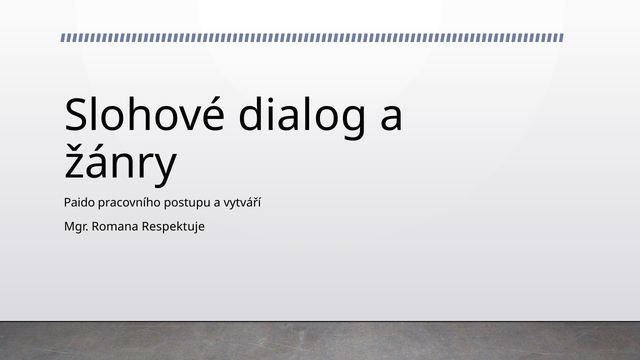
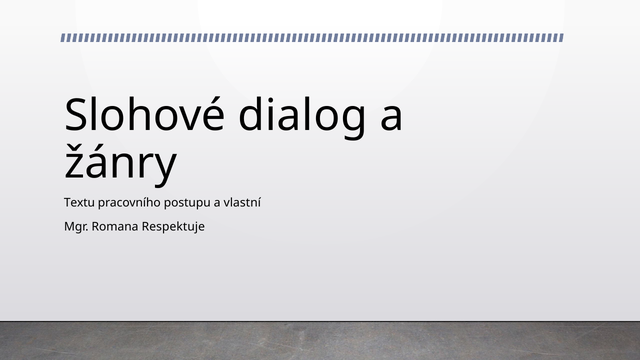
Paido: Paido -> Textu (79, 203)
vytváří: vytváří -> vlastní (242, 203)
